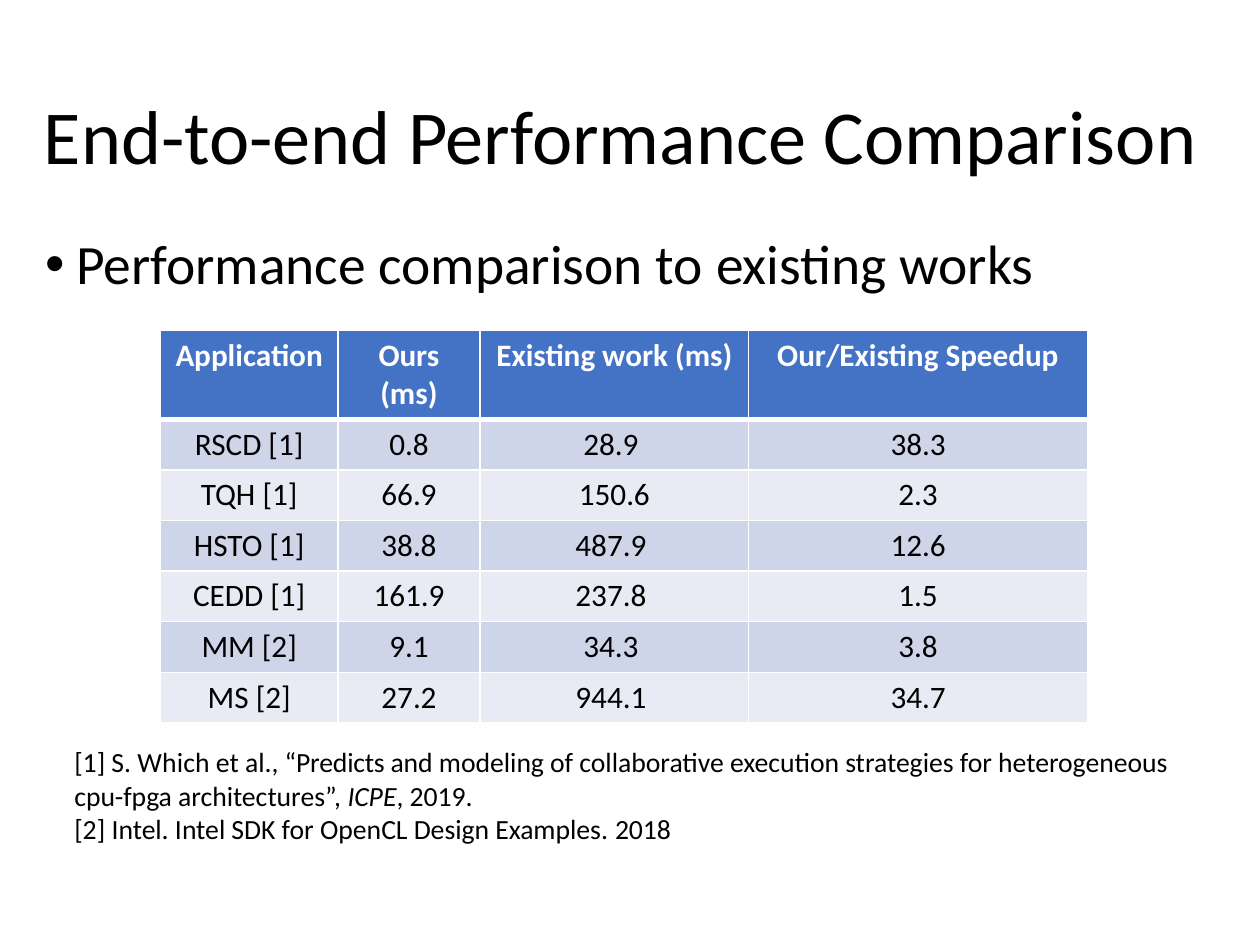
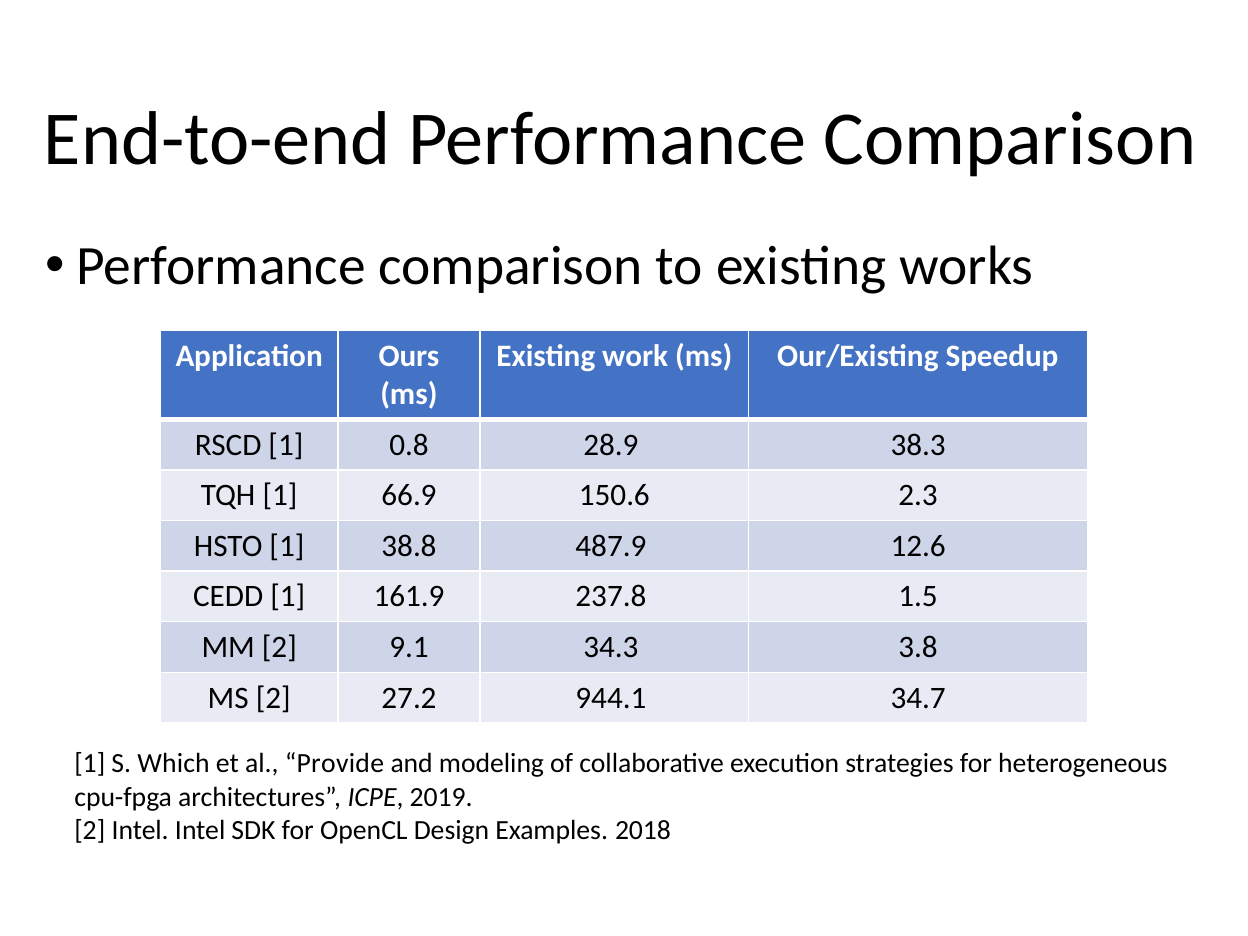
Predicts: Predicts -> Provide (334, 764)
